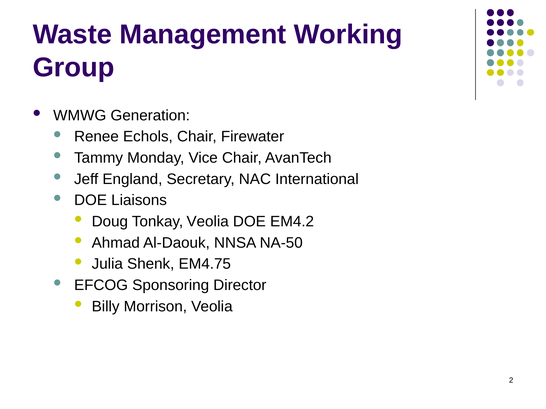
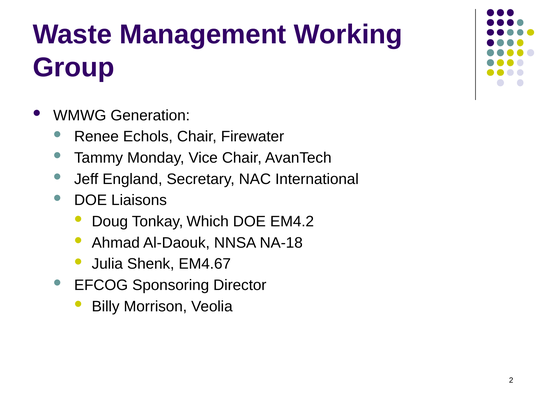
Tonkay Veolia: Veolia -> Which (208, 222)
NA-50: NA-50 -> NA-18 (281, 243)
EM4.75: EM4.75 -> EM4.67 (205, 264)
